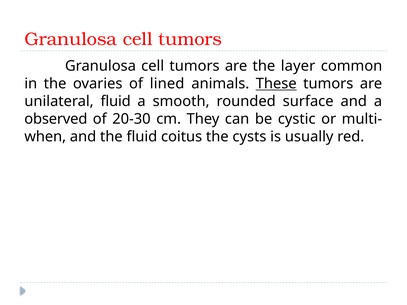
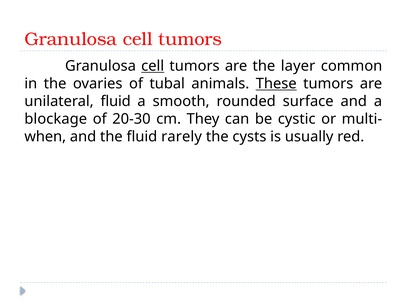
cell underline: none -> present (153, 66)
lined: lined -> tubal (167, 84)
observed: observed -> blockage (56, 119)
coitus: coitus -> rarely (182, 137)
